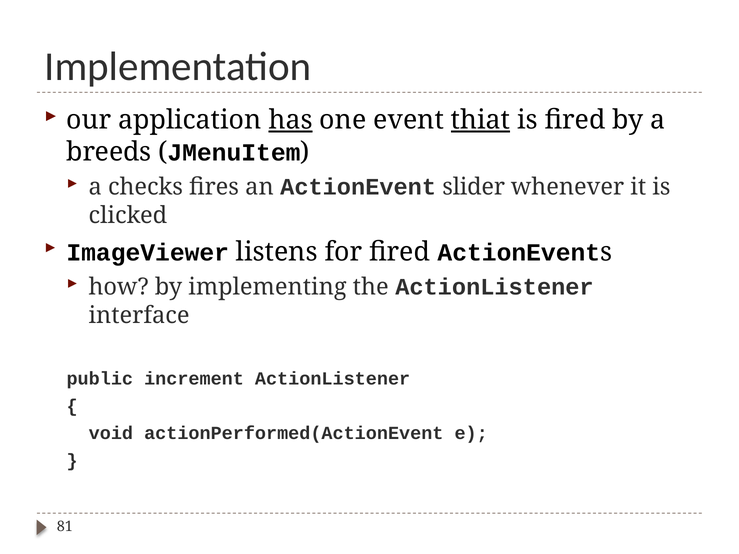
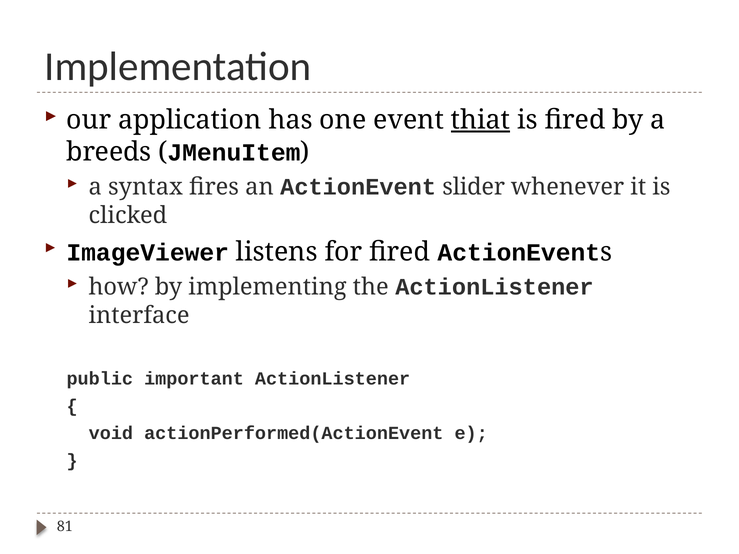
has underline: present -> none (291, 120)
checks: checks -> syntax (145, 187)
increment: increment -> important (194, 379)
